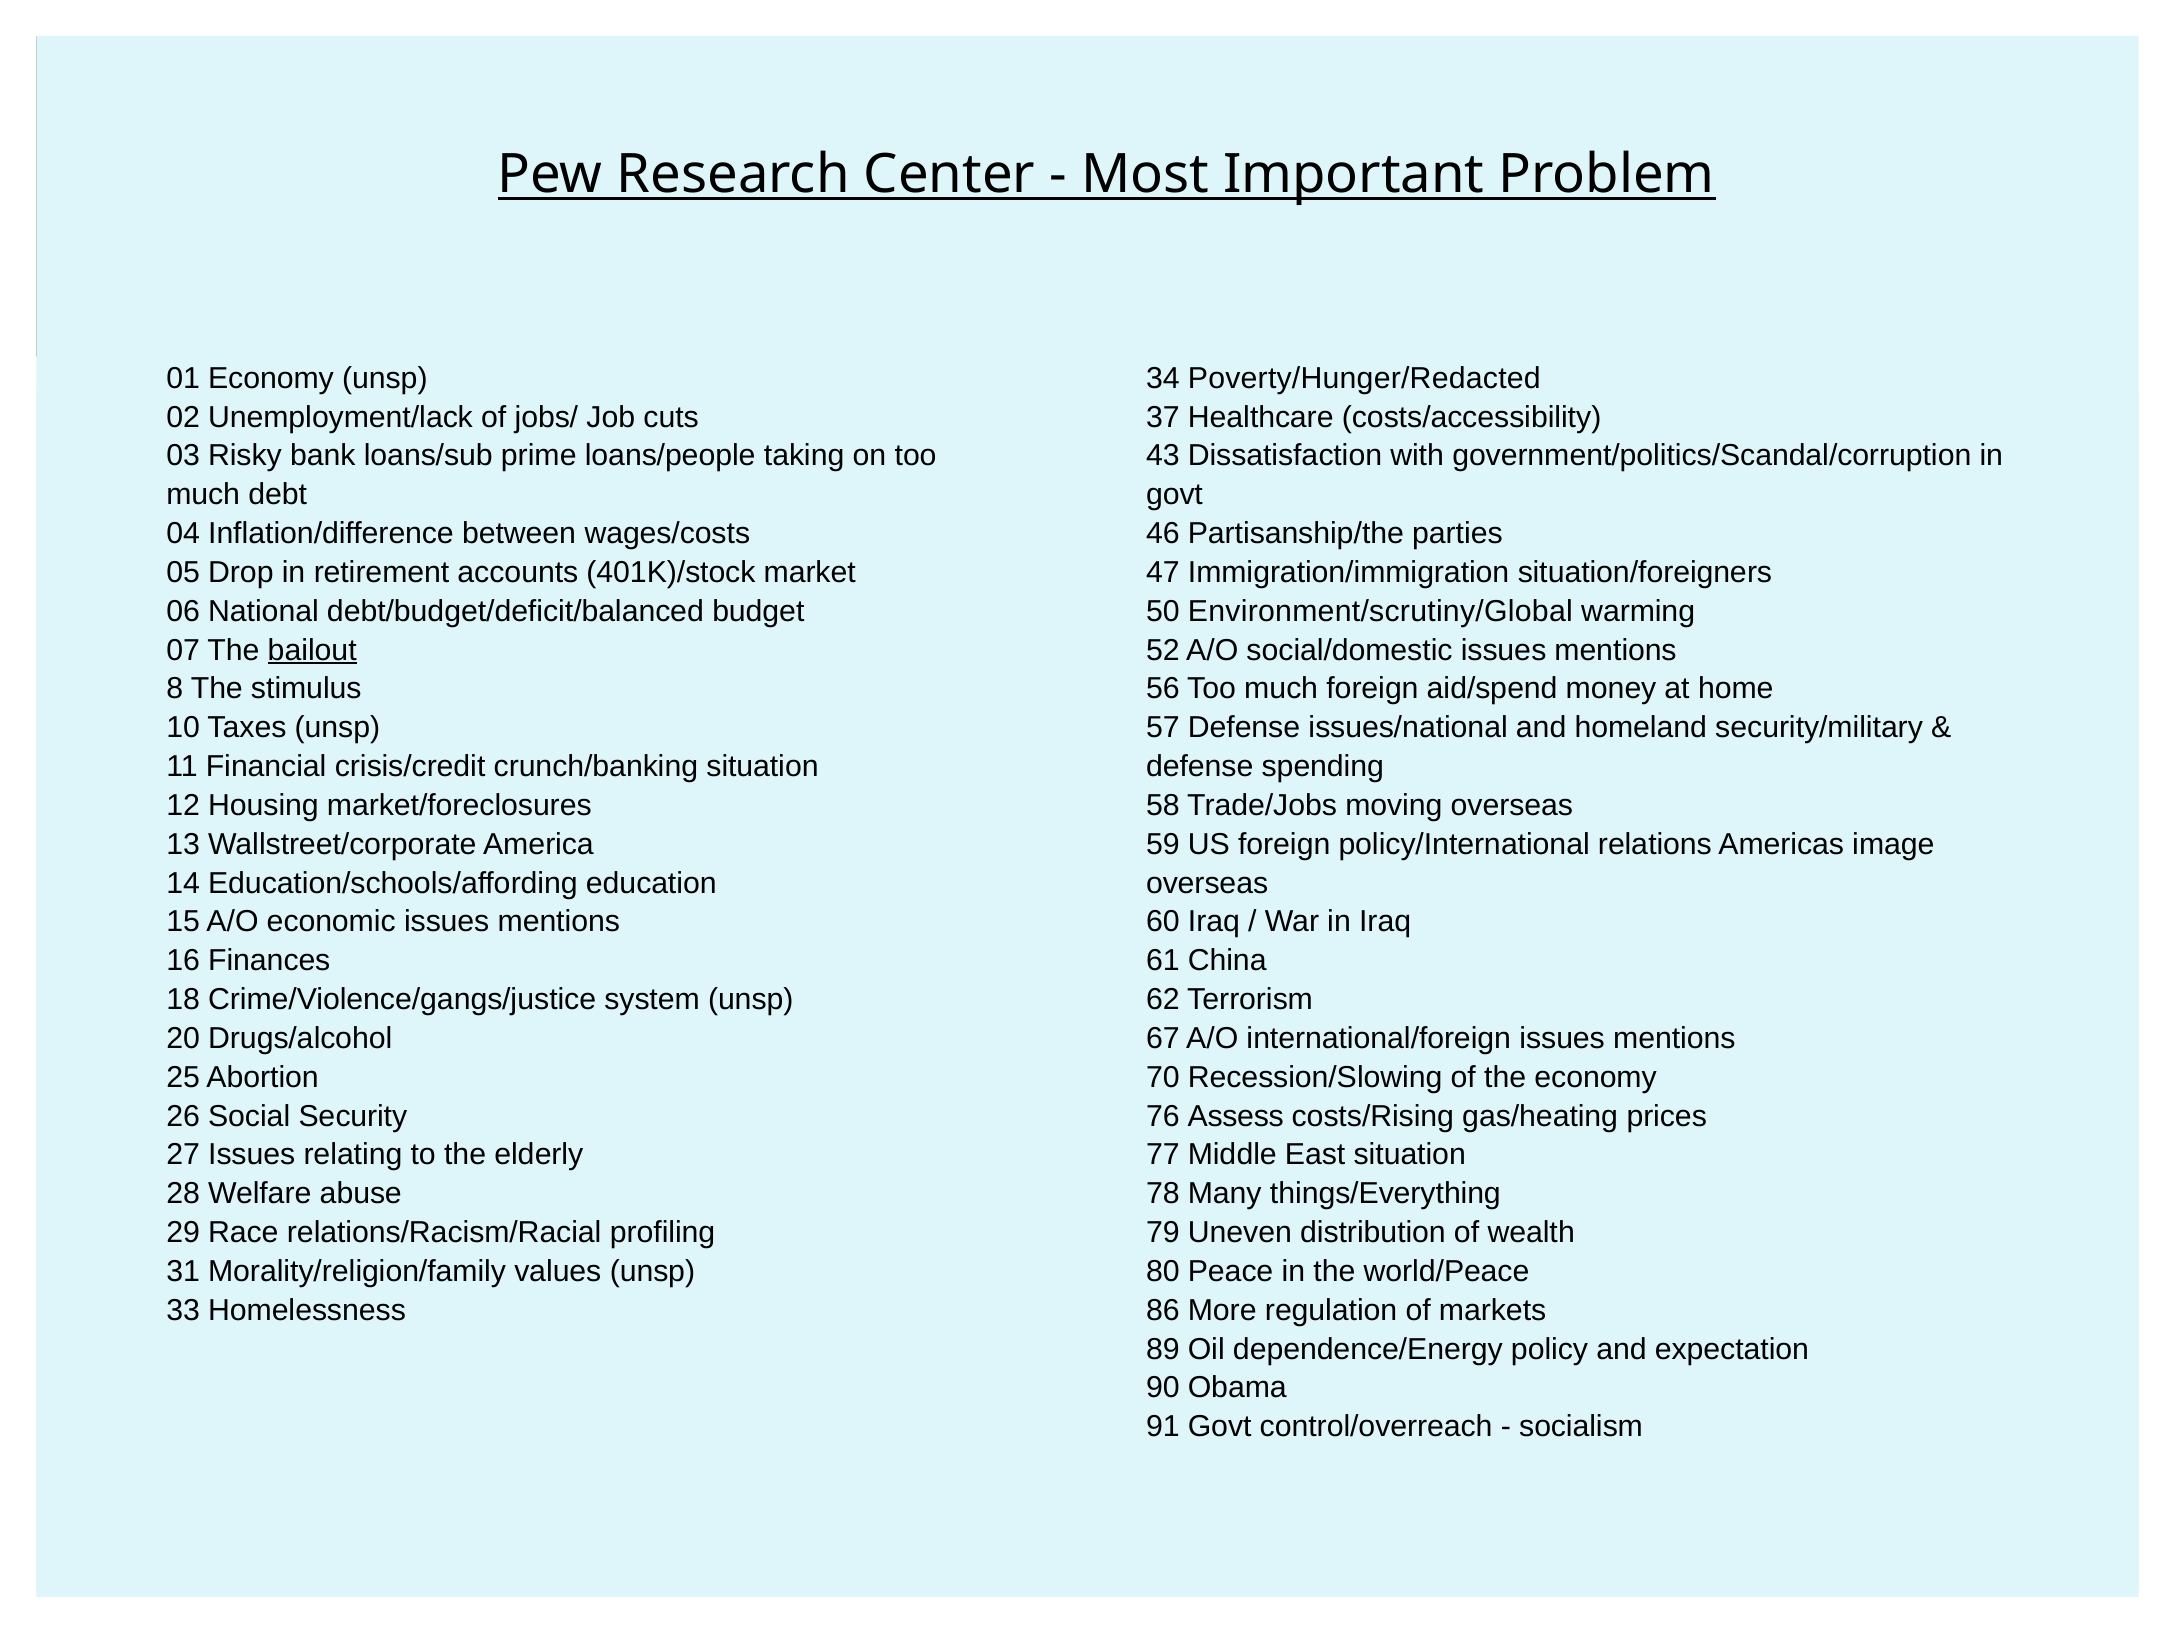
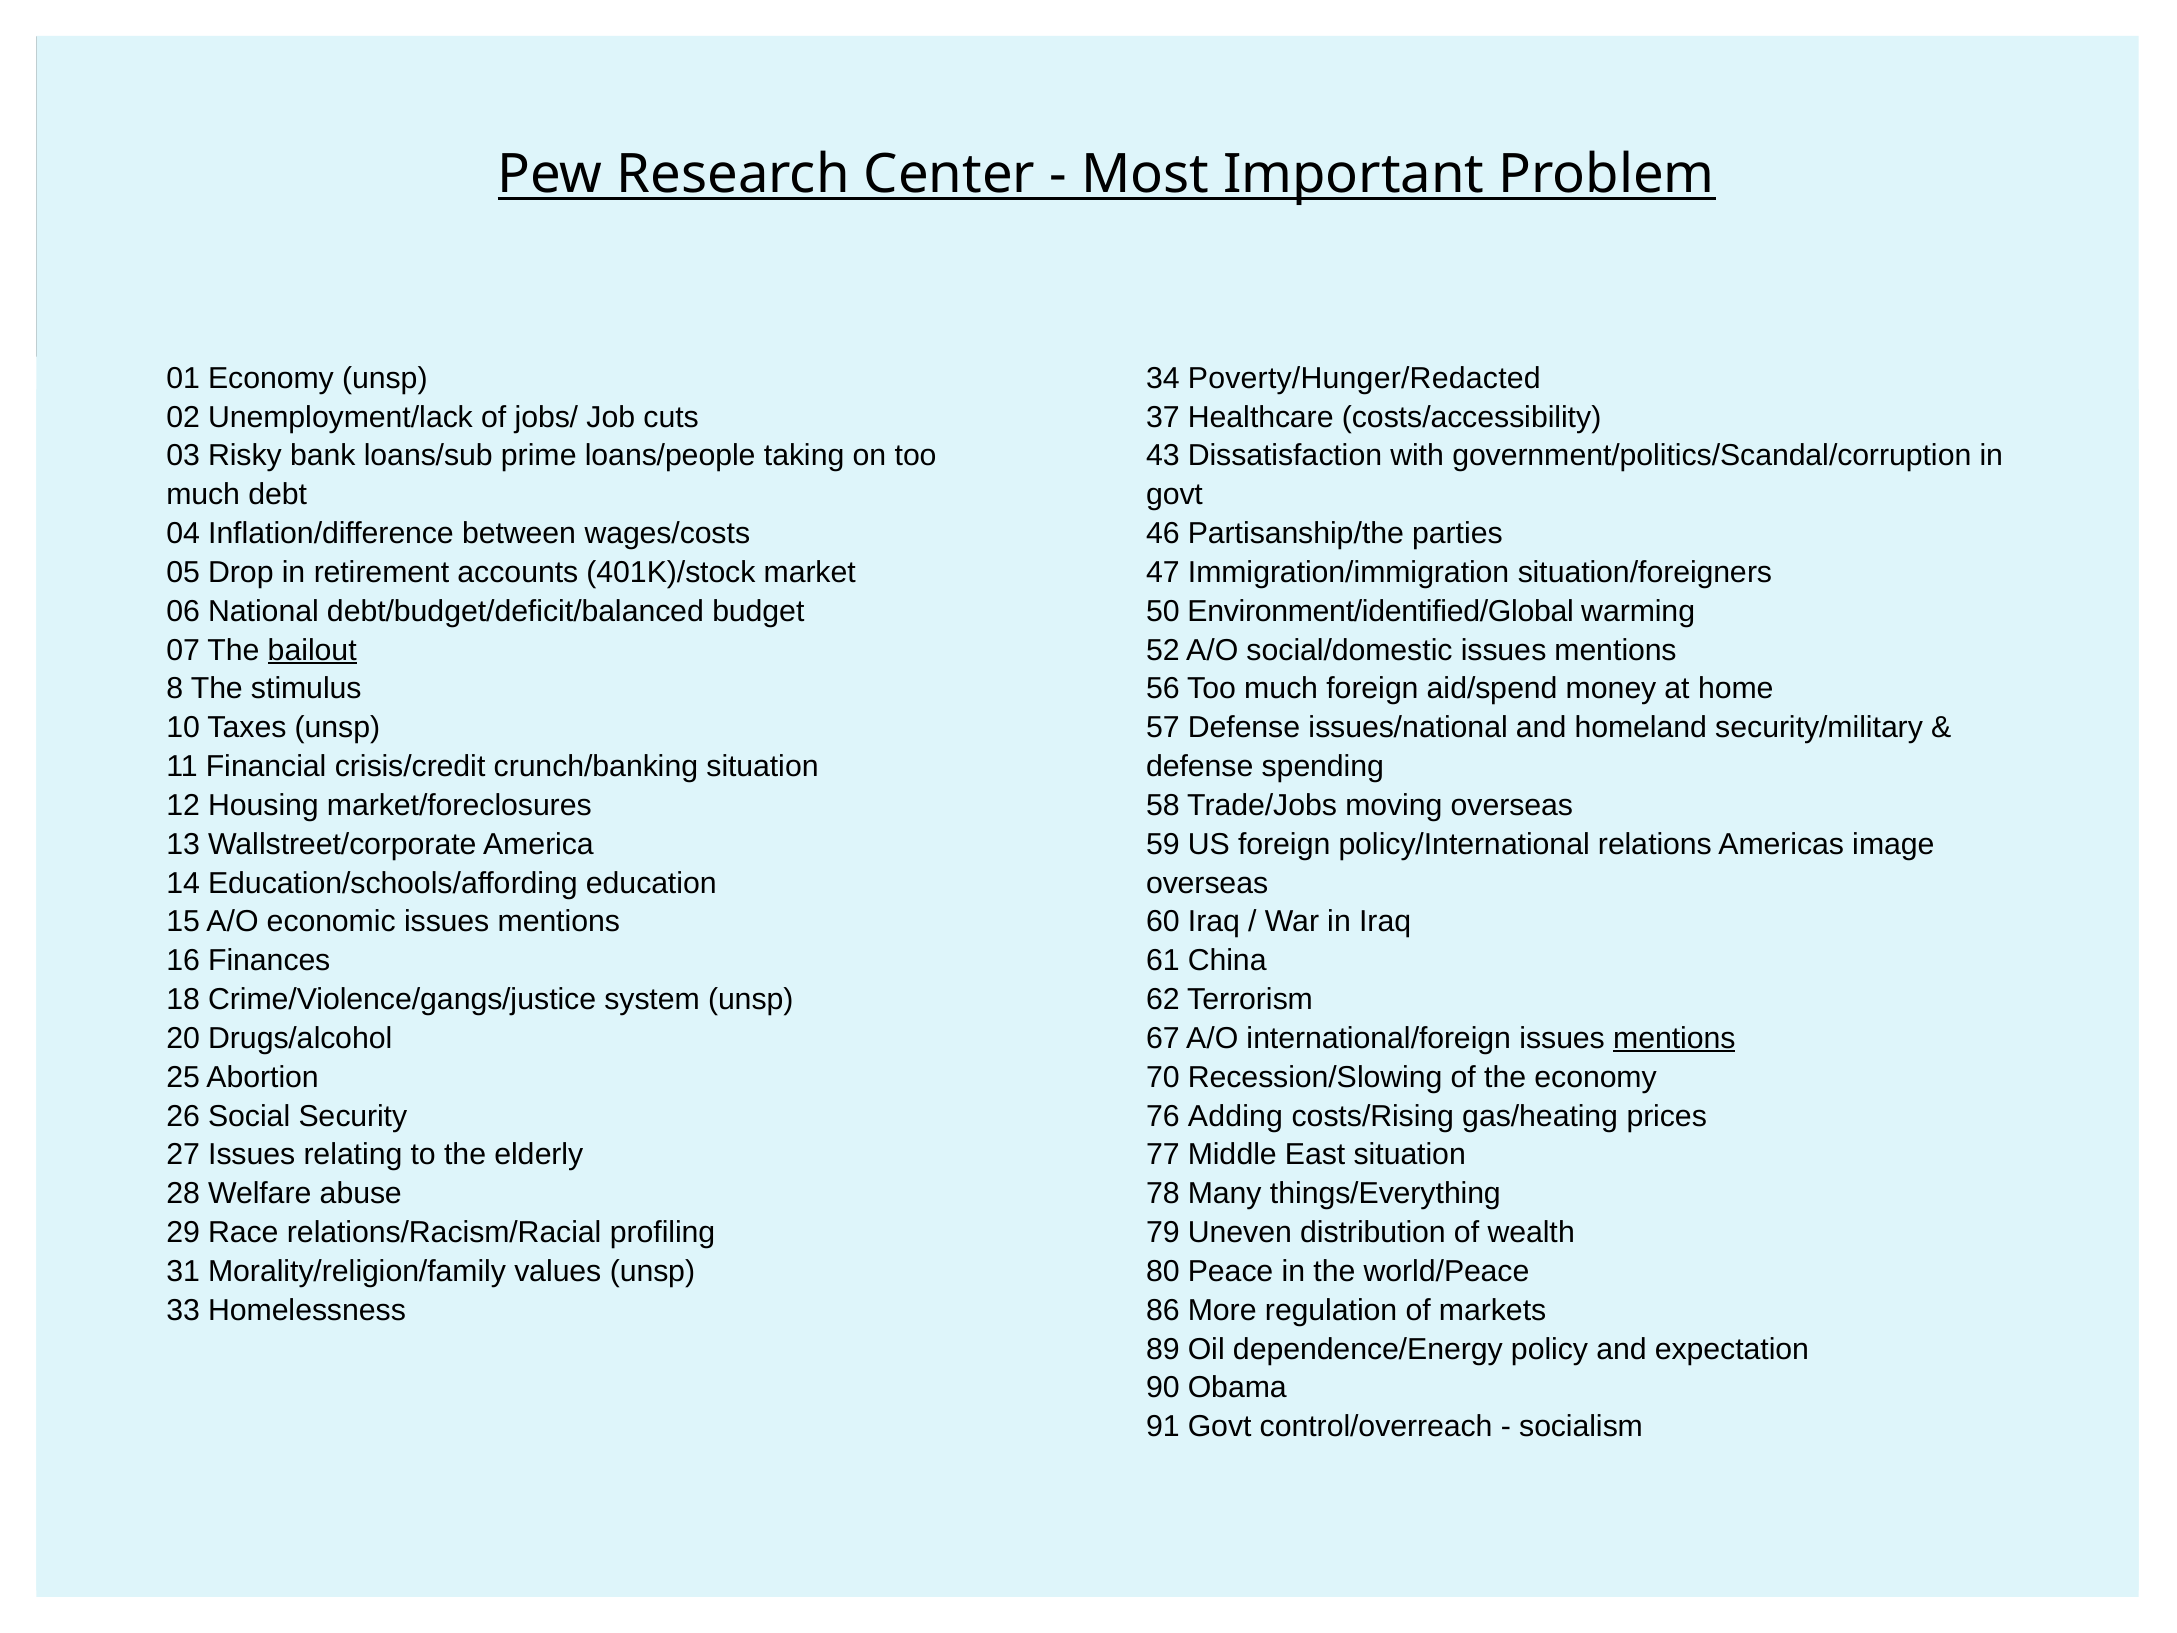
Environment/scrutiny/Global: Environment/scrutiny/Global -> Environment/identified/Global (1381, 611)
mentions underline: none -> present (1674, 1038)
Assess: Assess -> Adding (1235, 1116)
